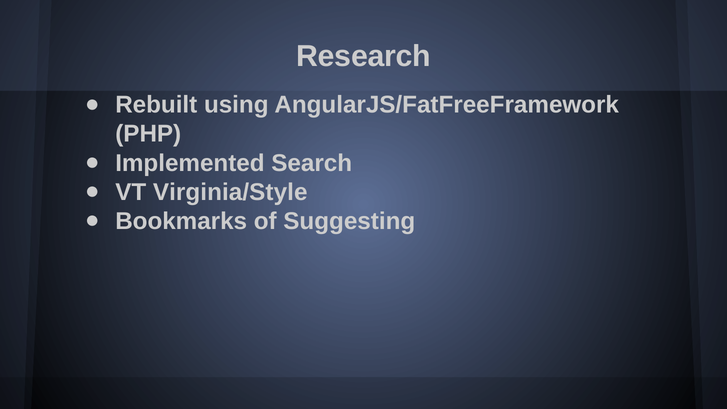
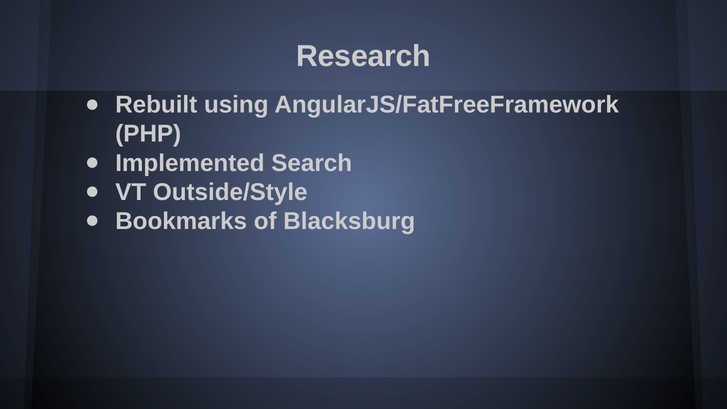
Virginia/Style: Virginia/Style -> Outside/Style (230, 192)
Suggesting: Suggesting -> Blacksburg (349, 221)
